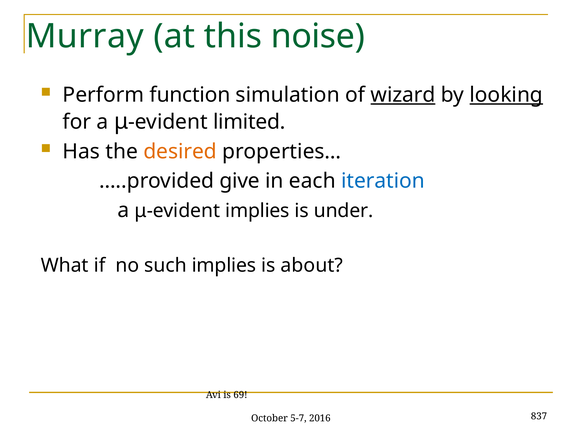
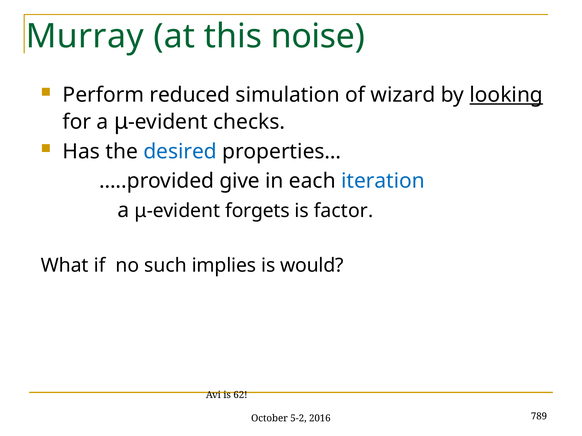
function: function -> reduced (190, 95)
wizard underline: present -> none (403, 95)
limited: limited -> checks (249, 122)
desired colour: orange -> blue (180, 152)
μ-evident implies: implies -> forgets (257, 211)
under: under -> factor (343, 211)
about: about -> would (312, 266)
69: 69 -> 62 (240, 395)
5-7: 5-7 -> 5-2 (298, 419)
837: 837 -> 789 (539, 417)
